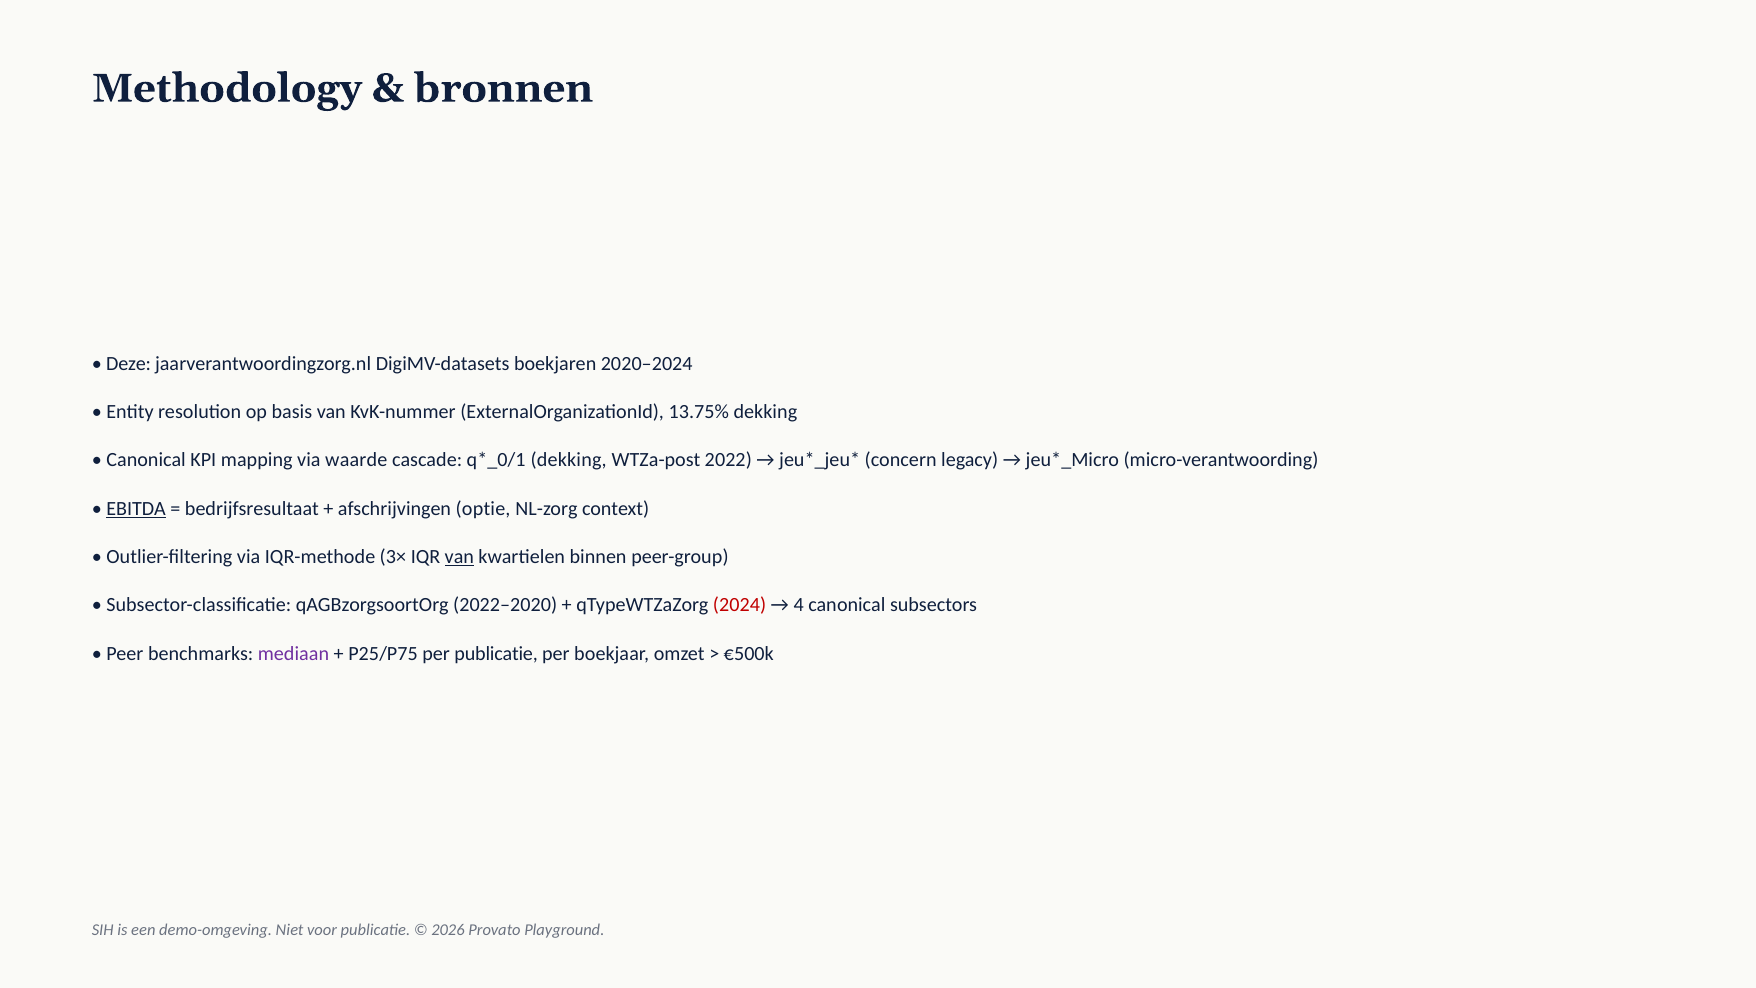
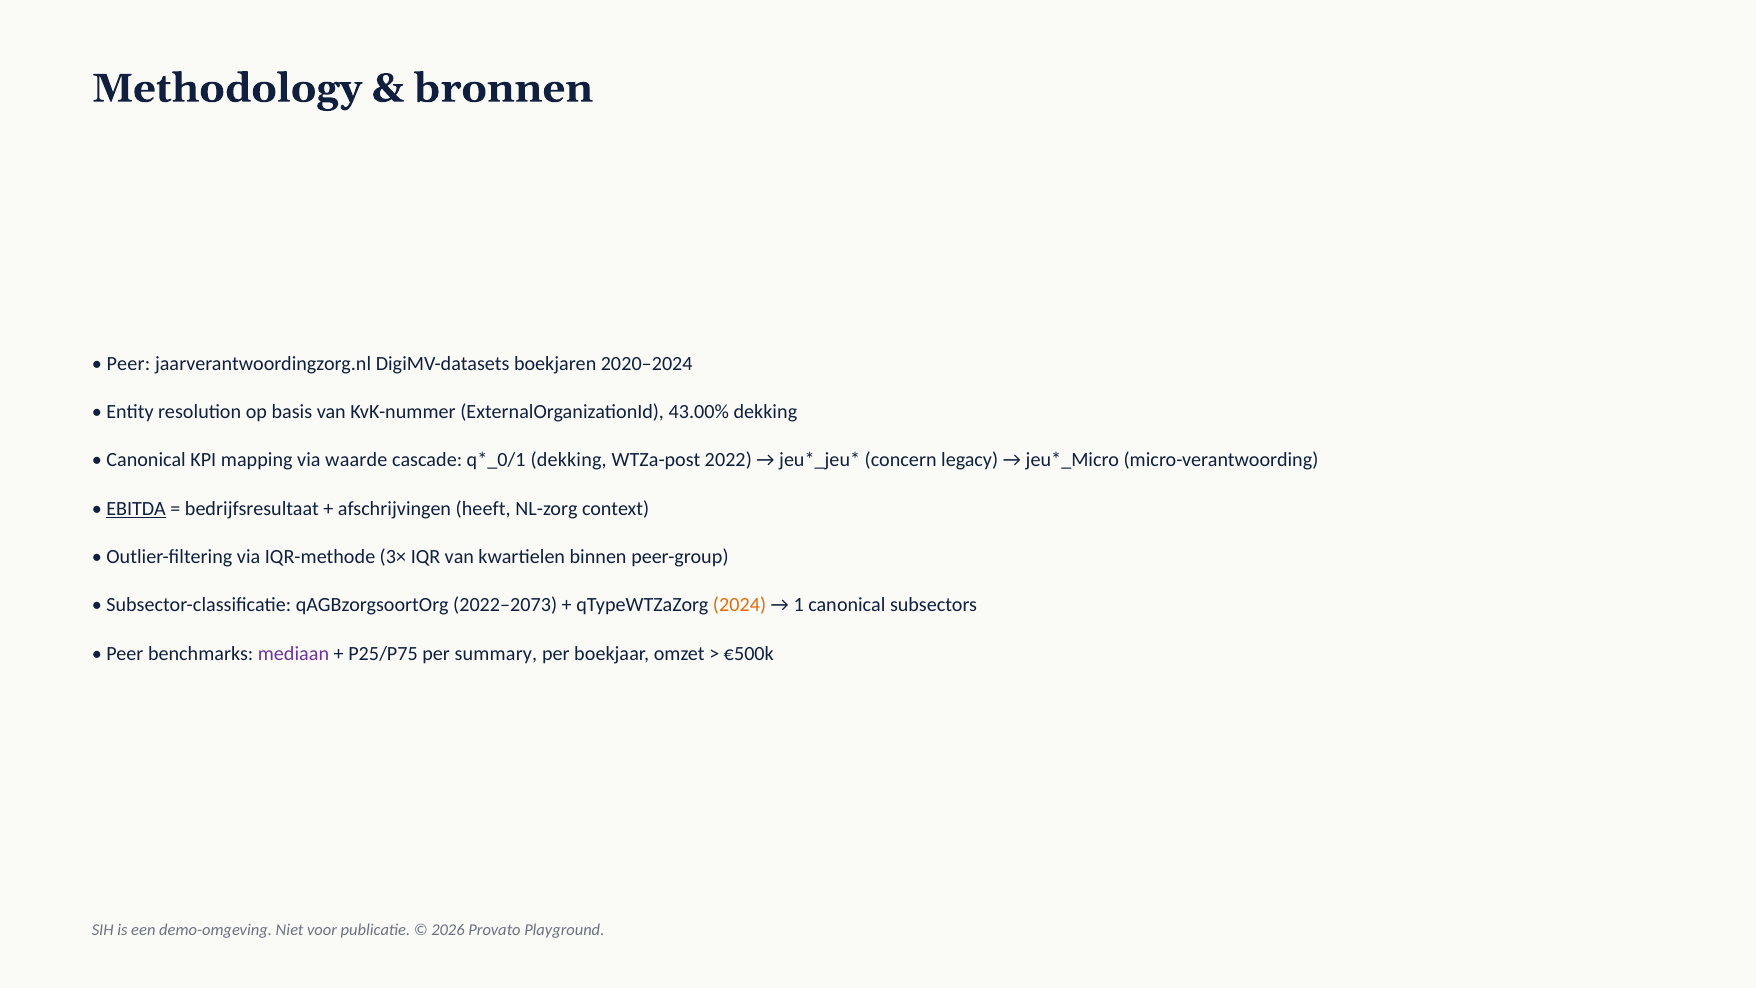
Deze: Deze -> Peer (128, 363)
13.75%: 13.75% -> 43.00% (699, 412)
optie: optie -> heeft (483, 508)
van underline: present -> none (459, 557)
2022–2020: 2022–2020 -> 2022–2073 (505, 605)
2024 colour: red -> orange (740, 605)
4: 4 -> 1 (799, 605)
per publicatie: publicatie -> summary (496, 653)
